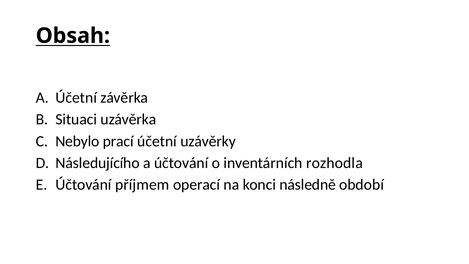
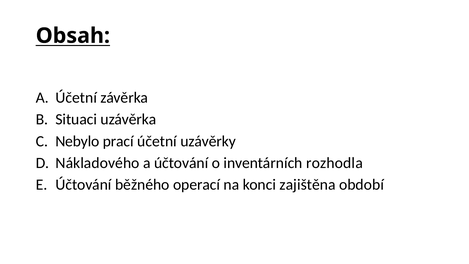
Následujícího: Následujícího -> Nákladového (98, 163)
příjmem: příjmem -> běžného (142, 185)
následně: následně -> zajištěna (308, 185)
